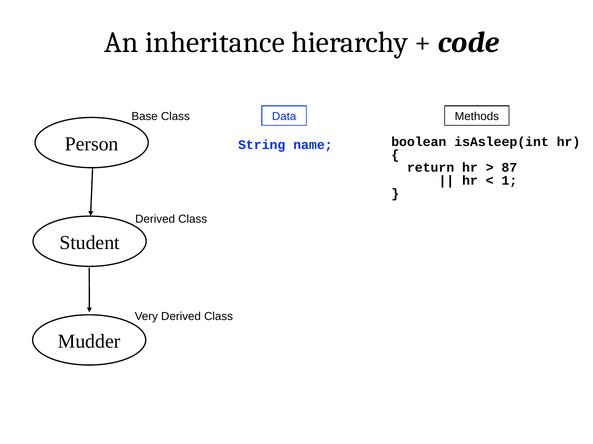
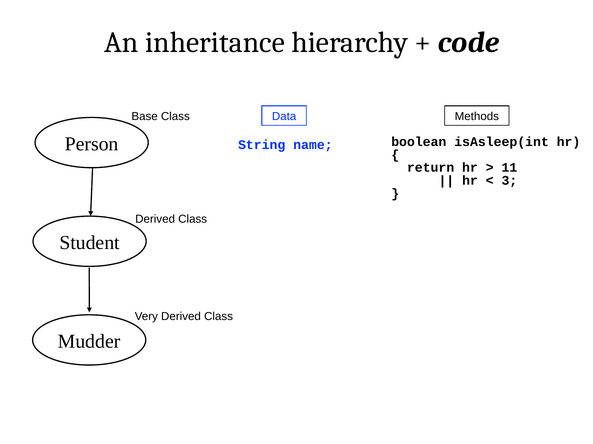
87: 87 -> 11 (509, 168)
1: 1 -> 3 (509, 181)
